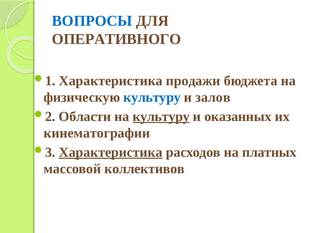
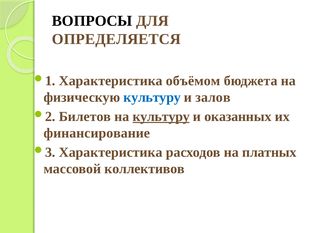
ВОПРОСЫ colour: blue -> black (92, 21)
ОПЕРАТИВНОГО: ОПЕРАТИВНОГО -> ОПРЕДЕЛЯЕТСЯ (116, 39)
продажи: продажи -> объёмом (193, 81)
Области: Области -> Билетов (85, 117)
кинематографии: кинематографии -> финансирование (97, 133)
Характеристика underline: present -> none (111, 152)
